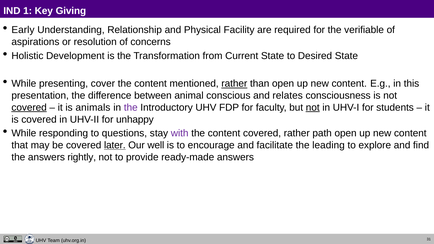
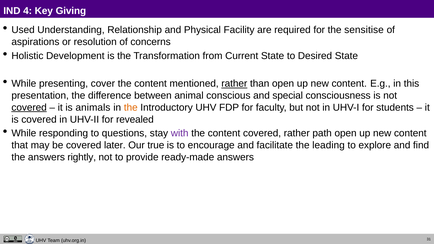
1: 1 -> 4 (28, 11)
Early: Early -> Used (23, 30)
verifiable: verifiable -> sensitise (364, 30)
relates: relates -> special (288, 96)
the colour: purple -> orange (131, 108)
not underline: present -> none (313, 108)
unhappy: unhappy -> revealed (135, 119)
later underline: present -> none (115, 145)
well: well -> true (156, 145)
